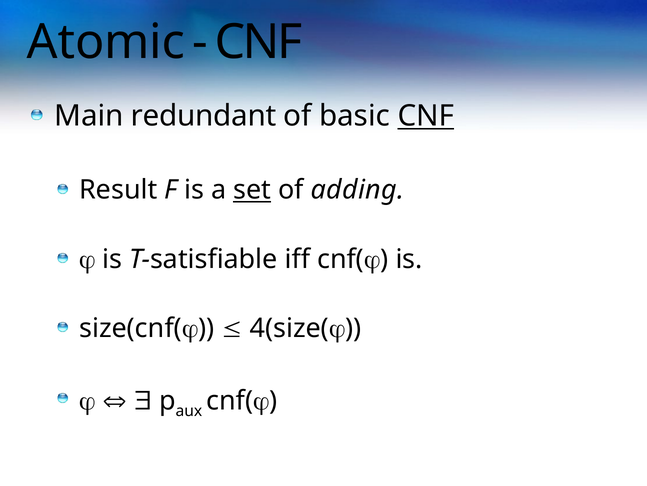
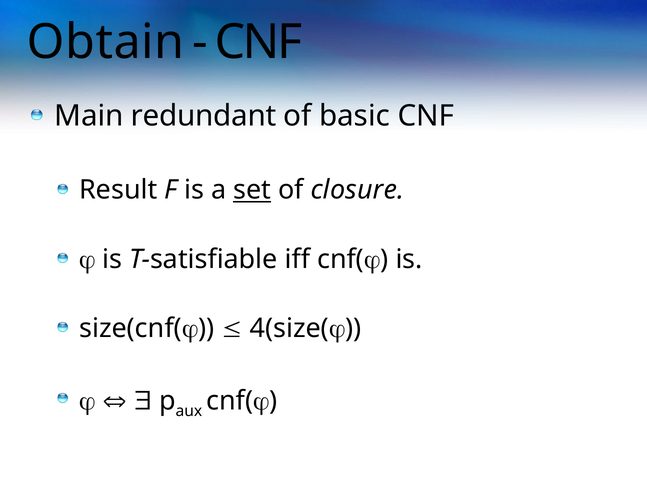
Atomic: Atomic -> Obtain (106, 42)
CNF underline: present -> none (426, 116)
adding: adding -> closure (357, 190)
